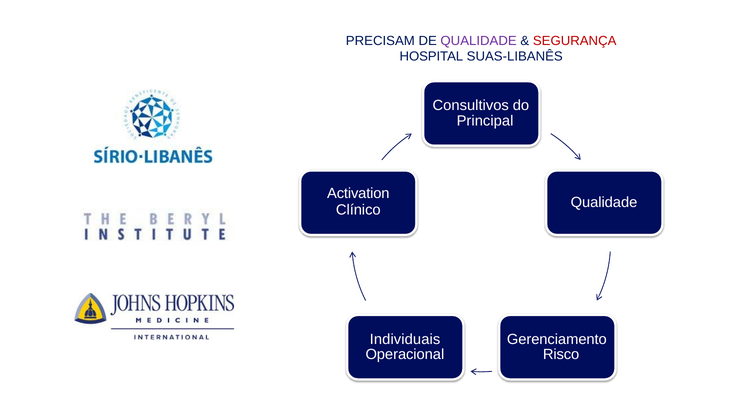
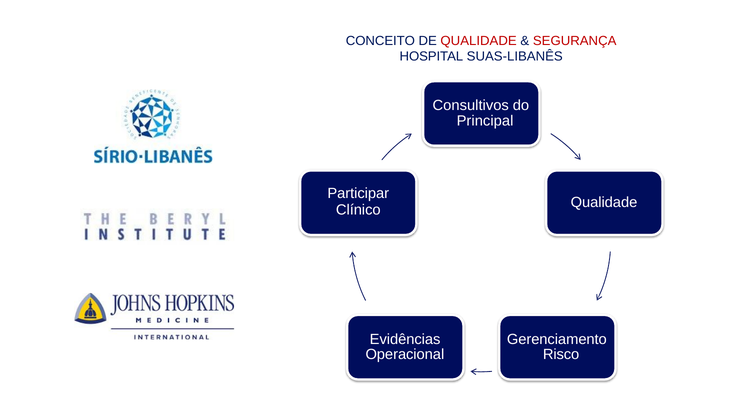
PRECISAM: PRECISAM -> CONCEITO (380, 41)
QUALIDADE colour: purple -> red (479, 41)
Activation: Activation -> Participar (358, 194)
Individuais: Individuais -> Evidências (405, 340)
